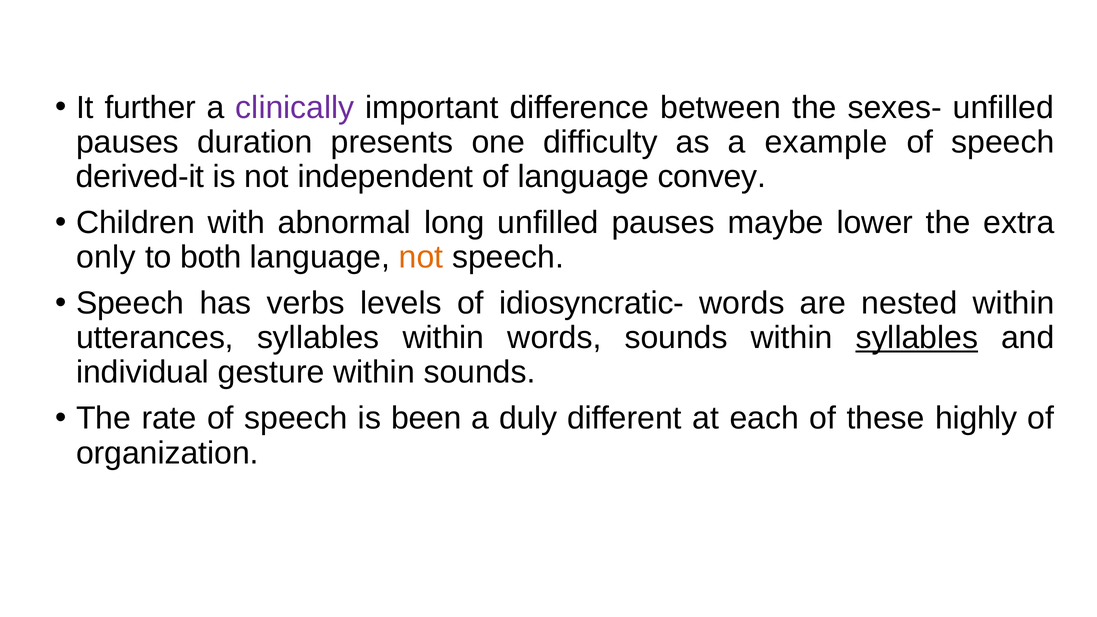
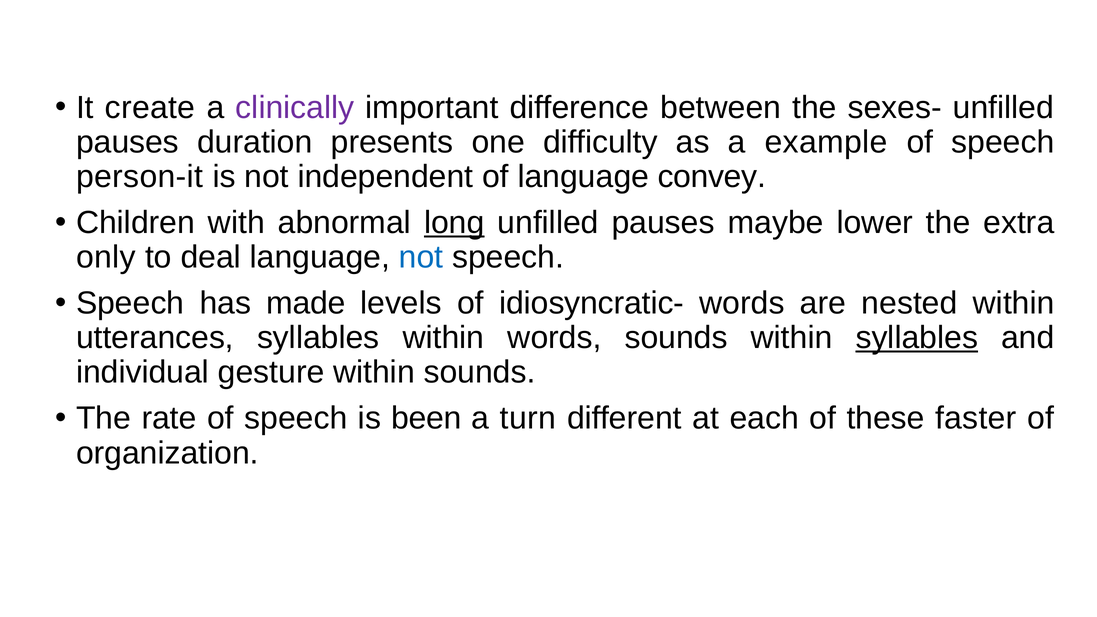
further: further -> create (150, 108)
derived-it: derived-it -> person-it (140, 177)
long underline: none -> present (454, 223)
both: both -> deal (211, 257)
not colour: orange -> blue (421, 257)
verbs: verbs -> made (306, 303)
duly: duly -> turn (528, 418)
highly: highly -> faster (976, 418)
